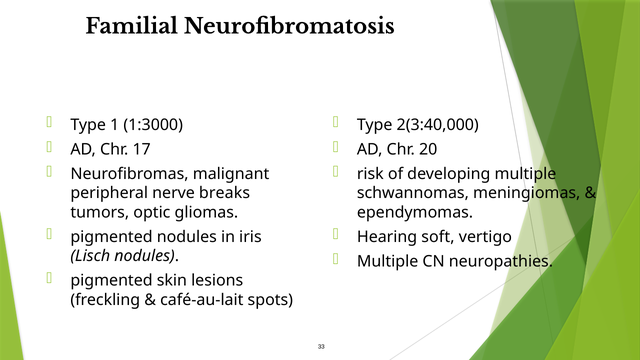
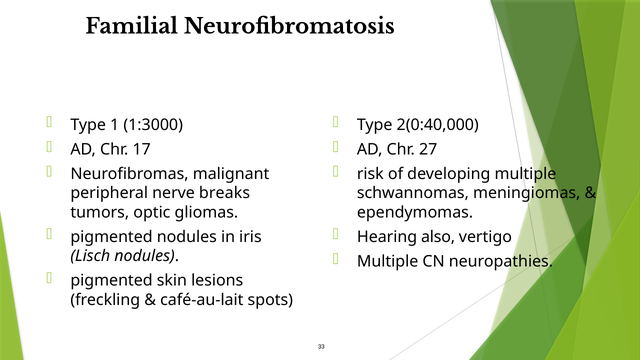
2(3:40,000: 2(3:40,000 -> 2(0:40,000 (438, 125)
20: 20 -> 27 (428, 149)
soft: soft -> also (438, 237)
